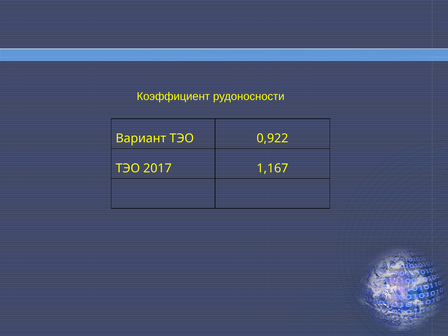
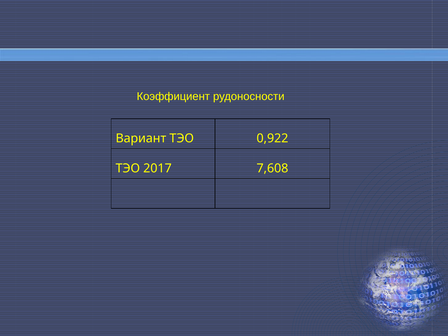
1,167: 1,167 -> 7,608 (272, 168)
